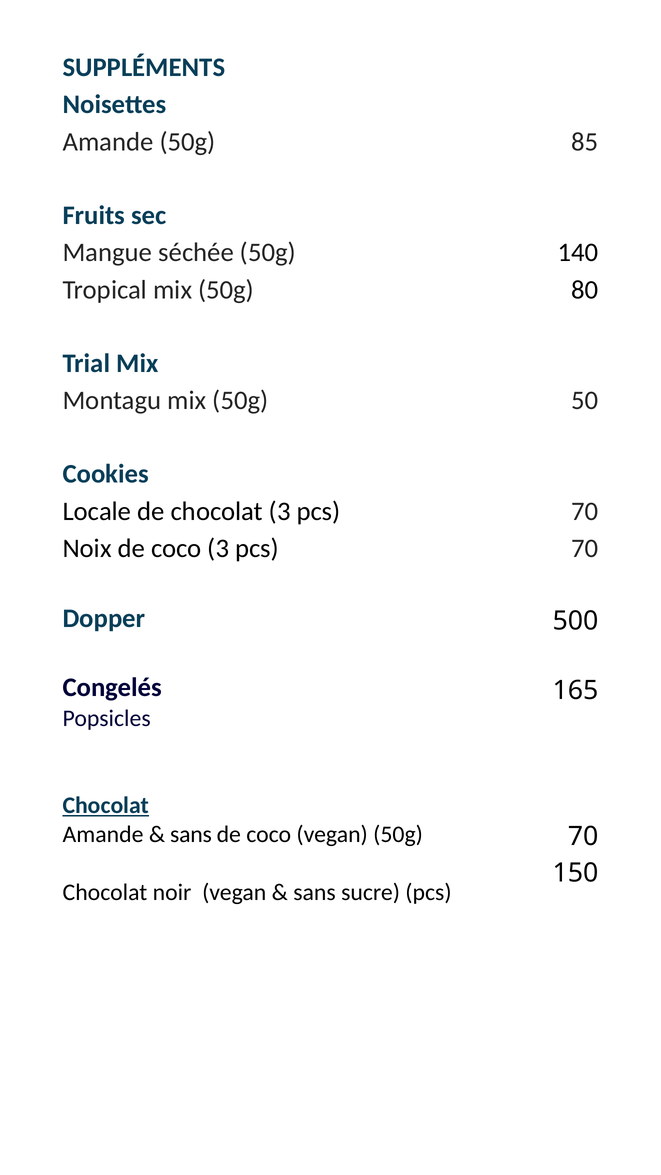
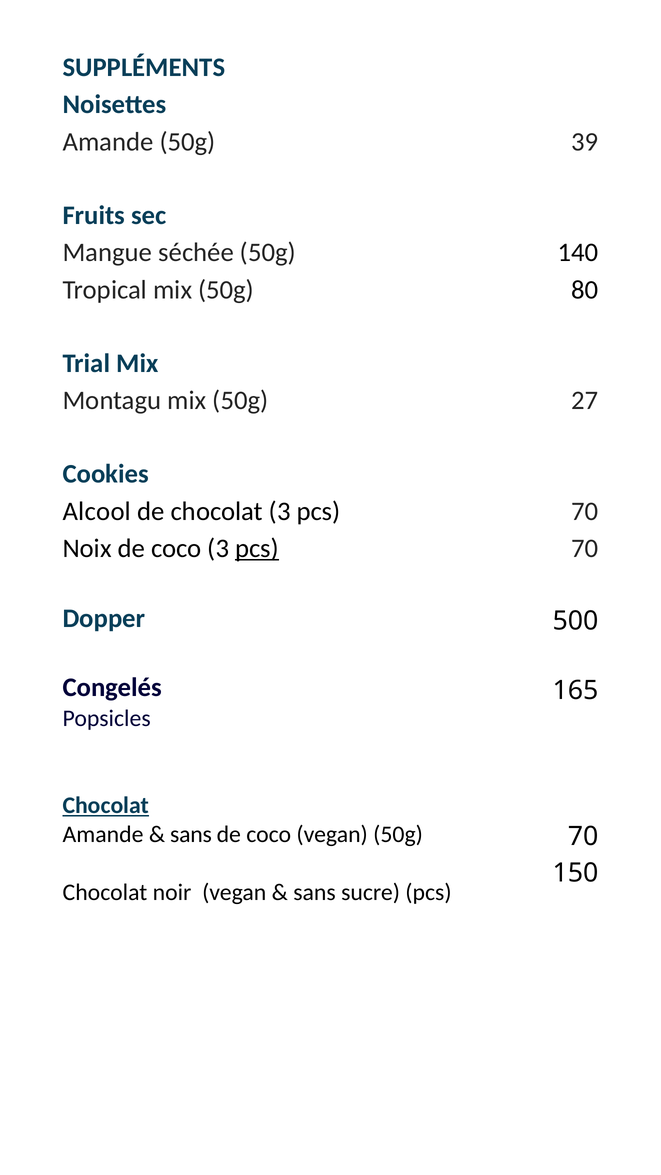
85: 85 -> 39 (585, 142)
50: 50 -> 27 (585, 401)
Locale: Locale -> Alcool (97, 512)
pcs underline: none -> present (257, 549)
